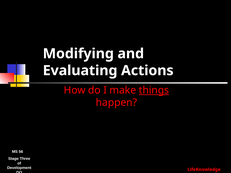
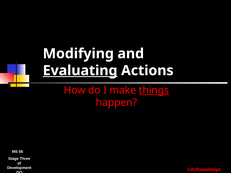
Evaluating underline: none -> present (80, 71)
